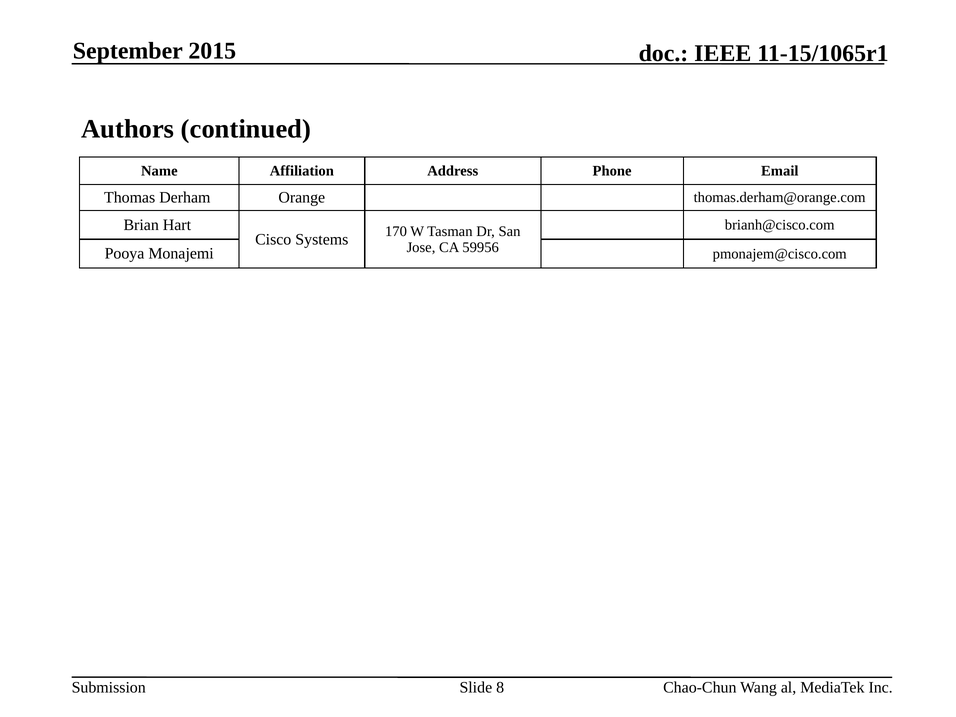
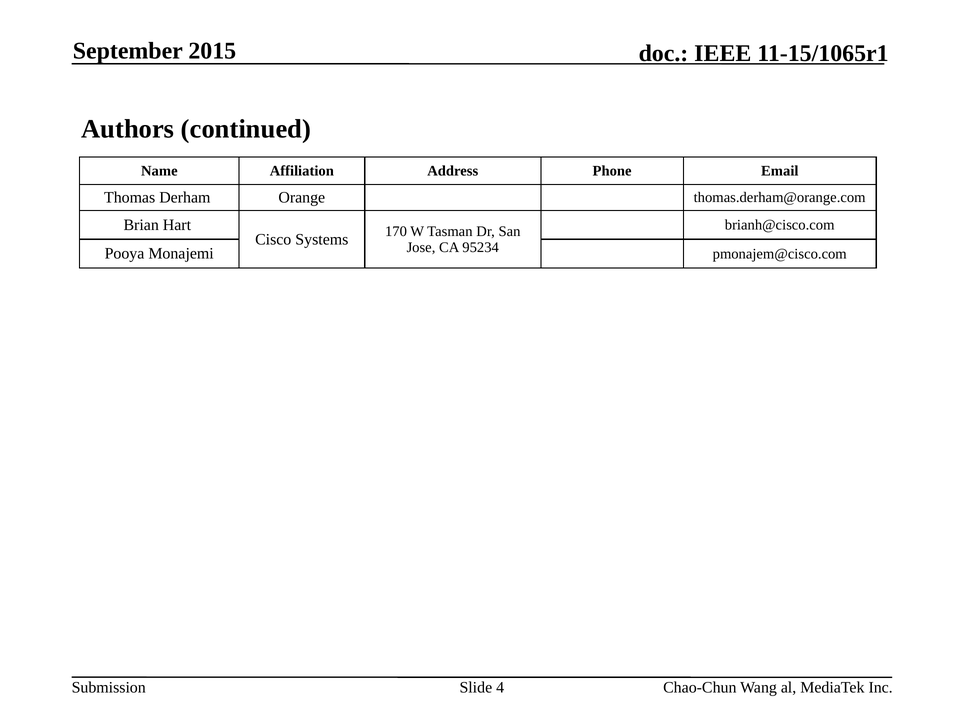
59956: 59956 -> 95234 (481, 247)
8: 8 -> 4 (500, 688)
